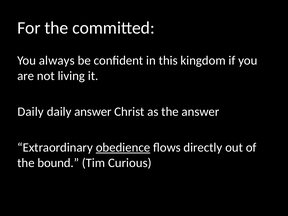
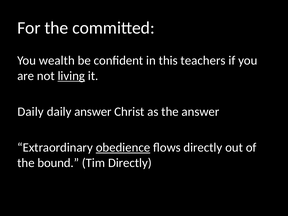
always: always -> wealth (57, 60)
kingdom: kingdom -> teachers (203, 60)
living underline: none -> present (71, 76)
Tim Curious: Curious -> Directly (130, 163)
